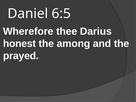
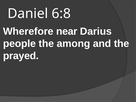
6:5: 6:5 -> 6:8 (61, 14)
thee: thee -> near (67, 31)
honest: honest -> people (19, 44)
